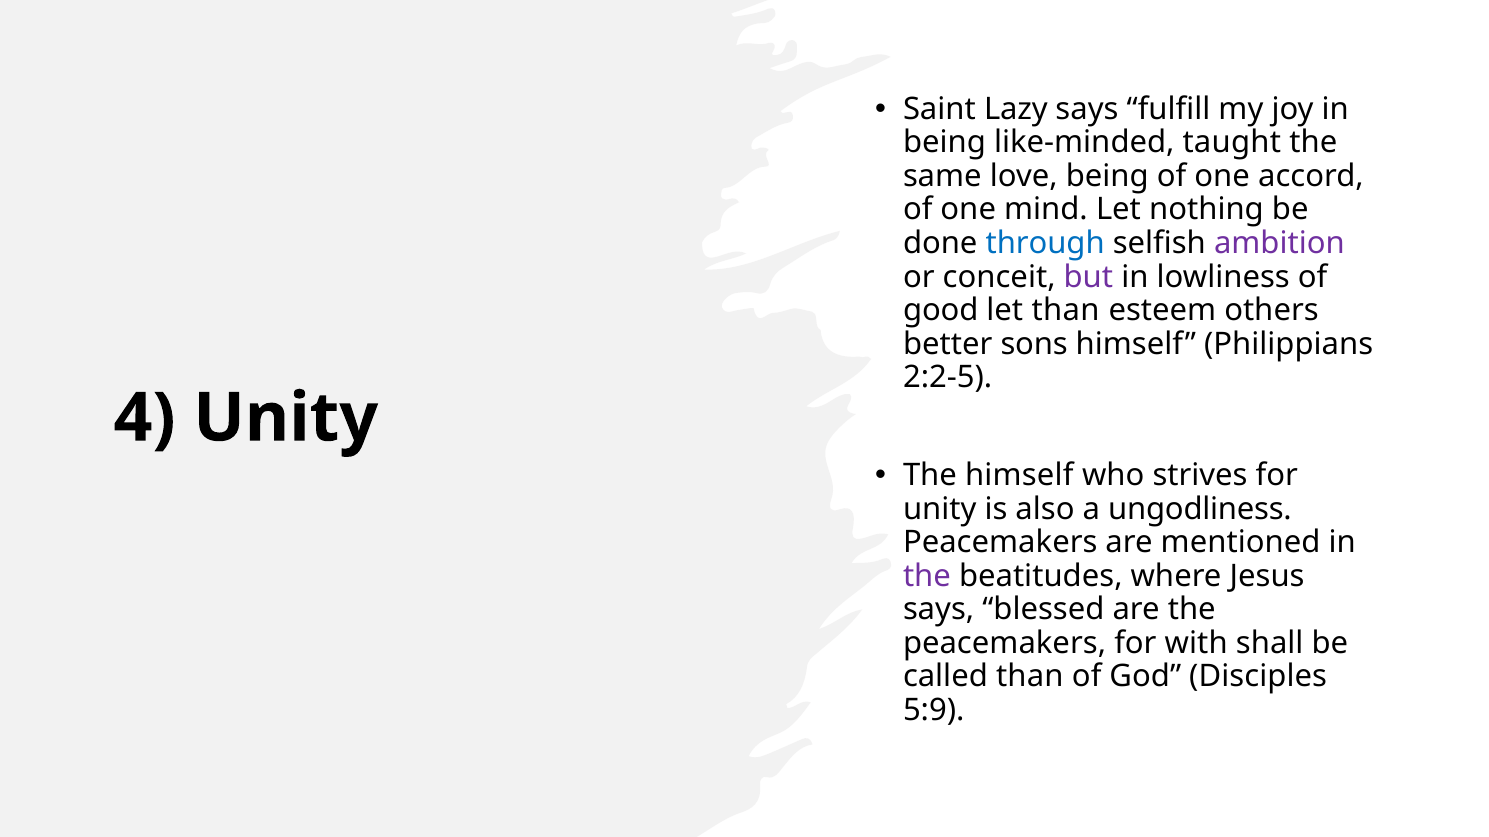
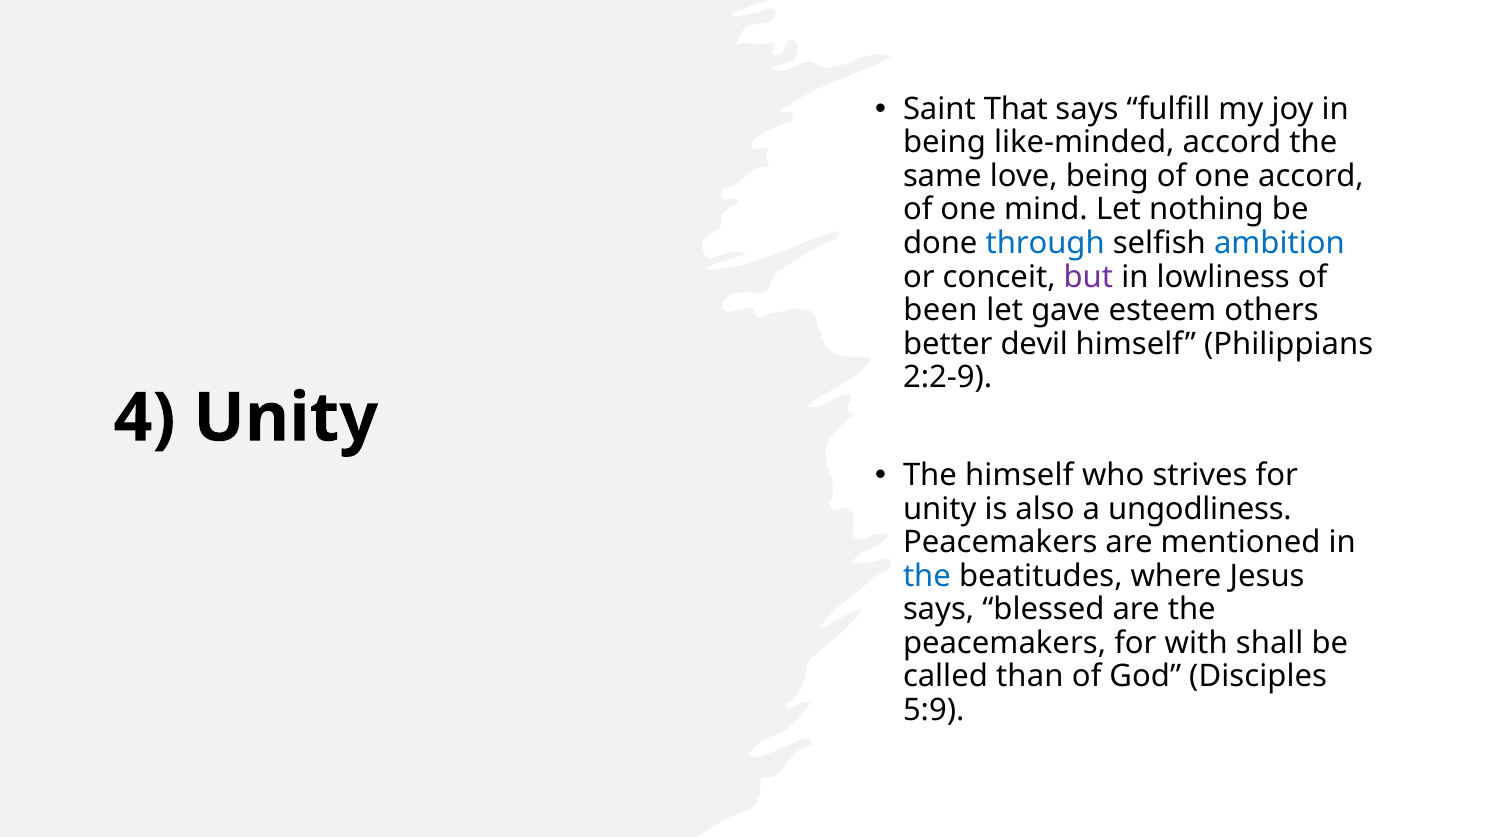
Lazy: Lazy -> That (1016, 109)
like-minded taught: taught -> accord (1232, 143)
ambition colour: purple -> blue (1279, 243)
good: good -> been (941, 311)
let than: than -> gave (1066, 311)
sons: sons -> devil (1034, 344)
2:2-5: 2:2-5 -> 2:2-9 (948, 378)
the colour: purple -> blue (927, 576)
